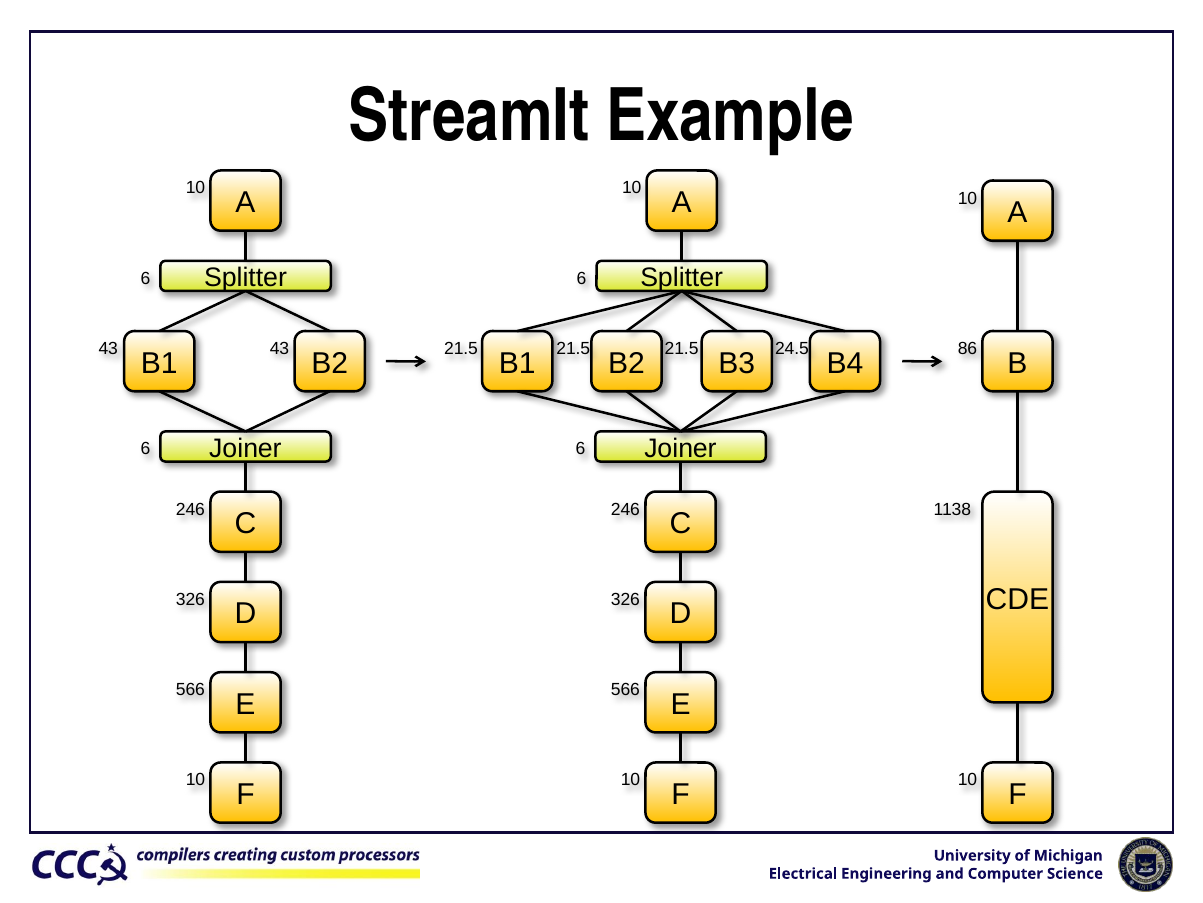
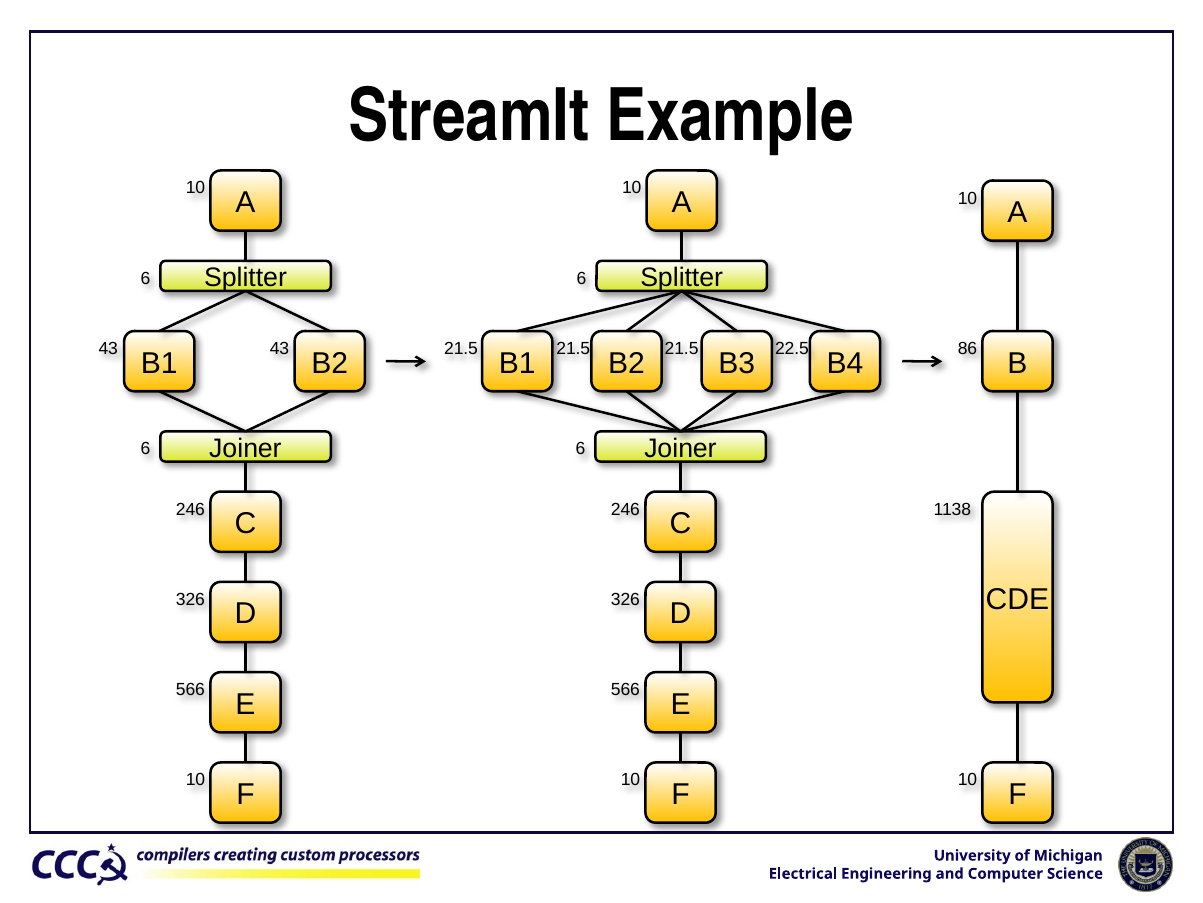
24.5: 24.5 -> 22.5 (792, 348)
